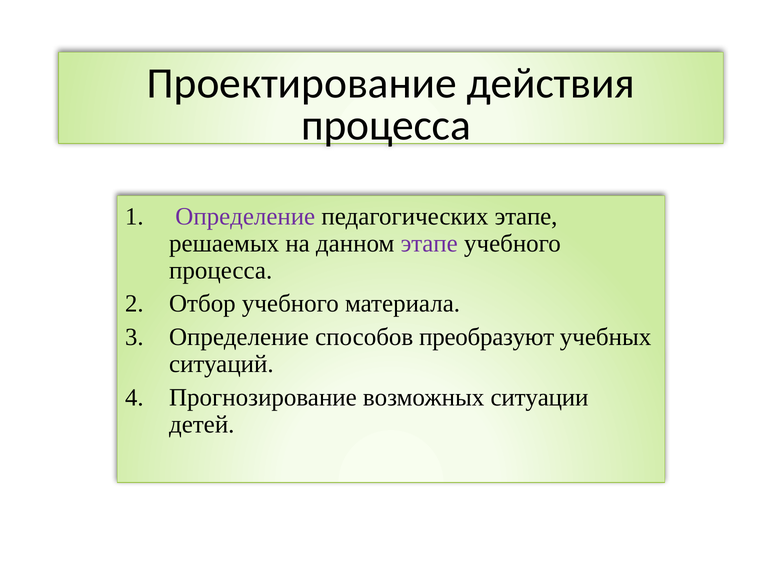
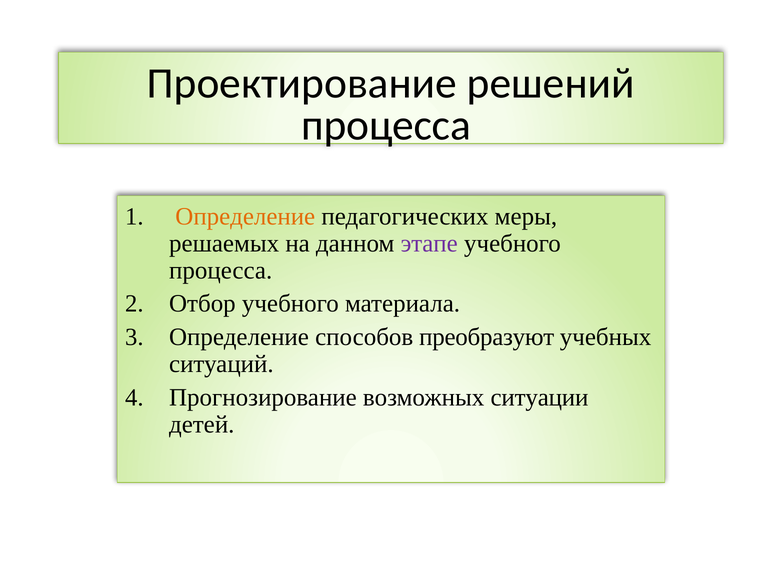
действия: действия -> решений (551, 83)
Определение colour: purple -> orange (245, 216)
педагогических этапе: этапе -> меры (526, 216)
